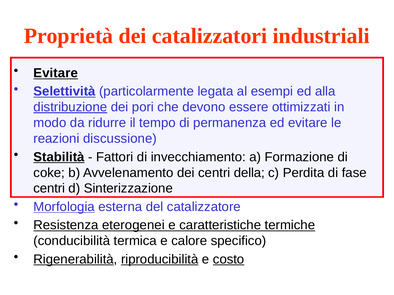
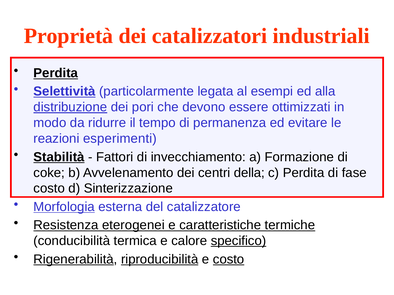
Evitare: Evitare -> Perdita (56, 73)
discussione: discussione -> esperimenti (120, 139)
centri: centri -> costo (49, 189)
specifico underline: none -> present (239, 241)
